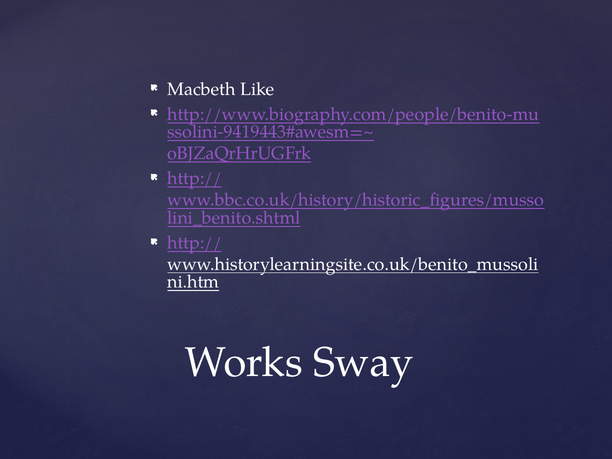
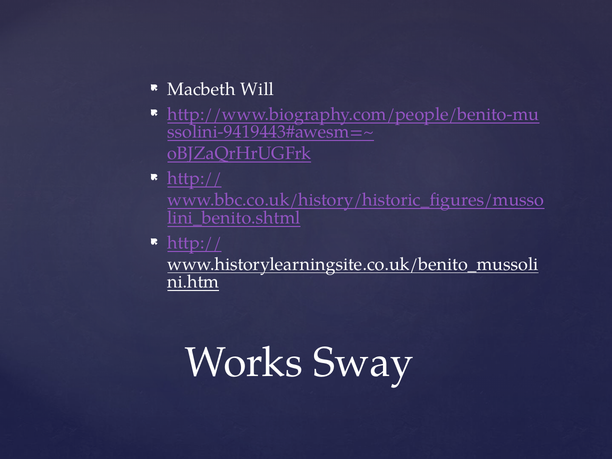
Like: Like -> Will (257, 89)
